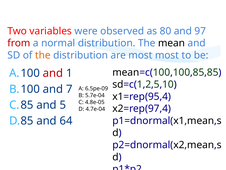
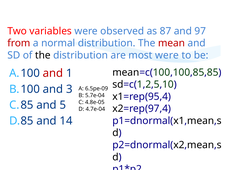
80: 80 -> 87 (166, 31)
mean colour: black -> red (172, 43)
the colour: orange -> black (43, 55)
most most: most -> were (167, 55)
7: 7 -> 3 (69, 89)
64: 64 -> 14 (66, 120)
